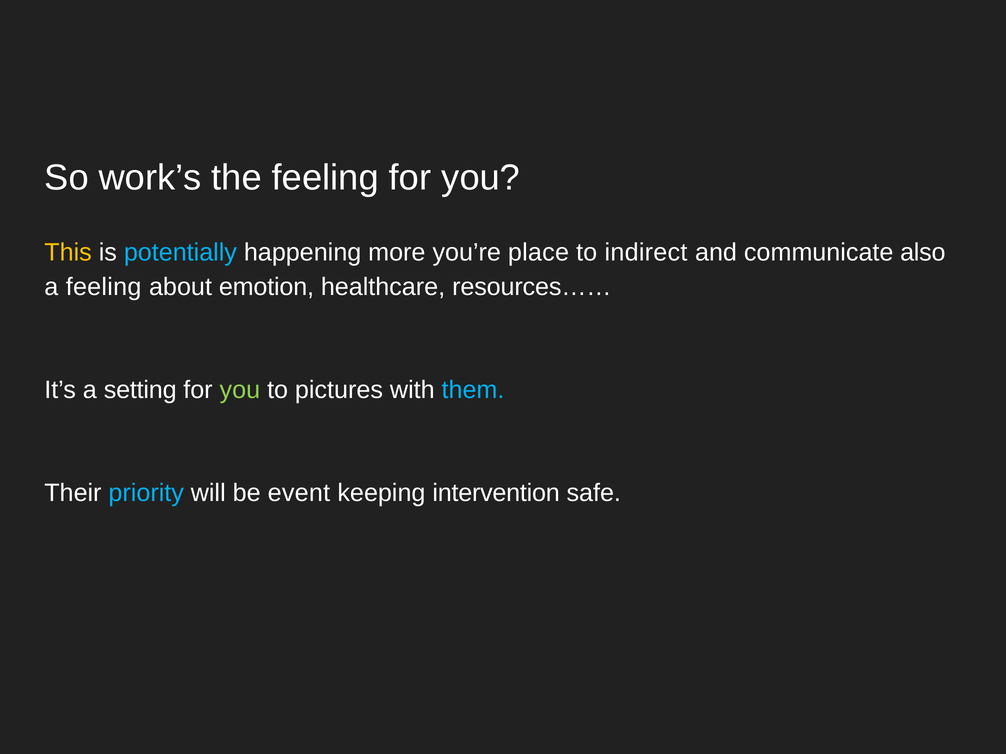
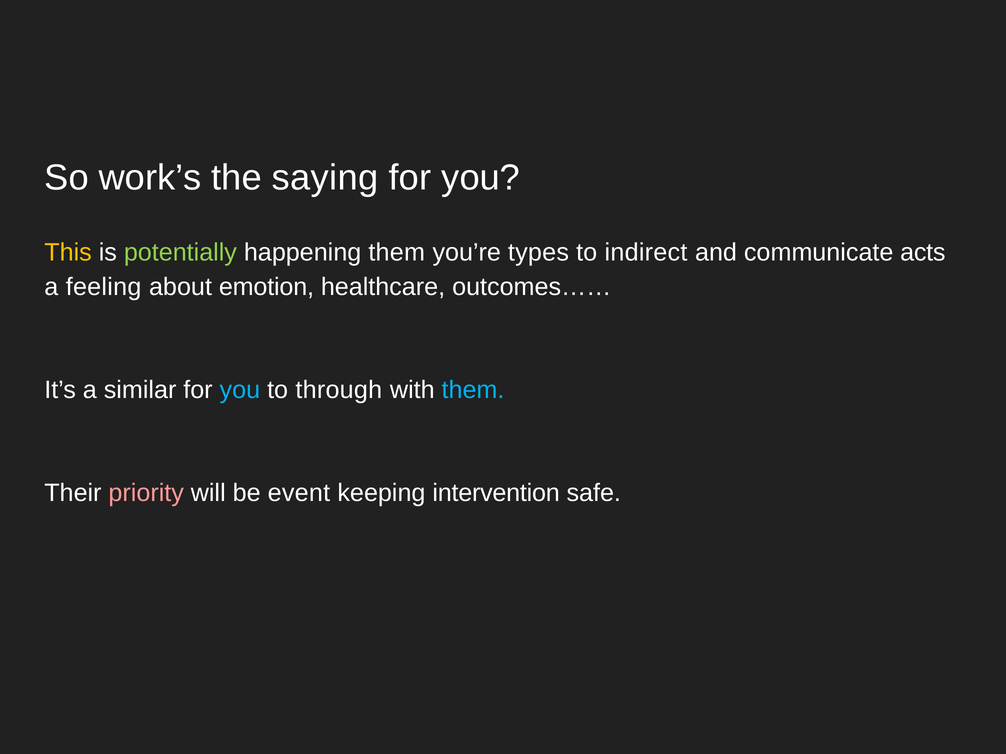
the feeling: feeling -> saying (325, 178)
potentially colour: light blue -> light green (180, 253)
happening more: more -> them (397, 253)
place: place -> types (538, 253)
also: also -> acts (923, 253)
resources……: resources…… -> outcomes…… (532, 287)
setting: setting -> similar (140, 390)
you colour: light green -> light blue (240, 390)
pictures: pictures -> through (339, 390)
priority colour: light blue -> pink (146, 493)
